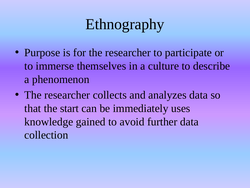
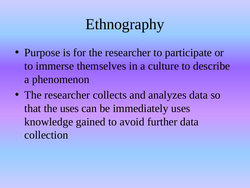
the start: start -> uses (69, 108)
